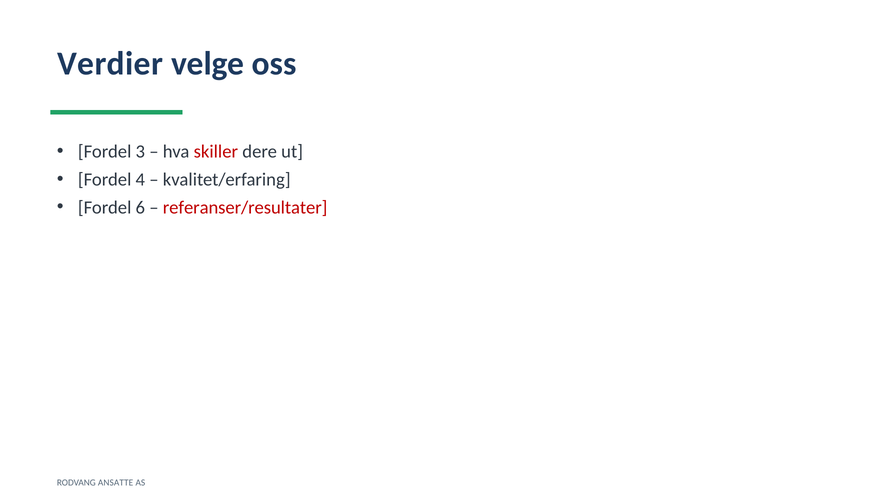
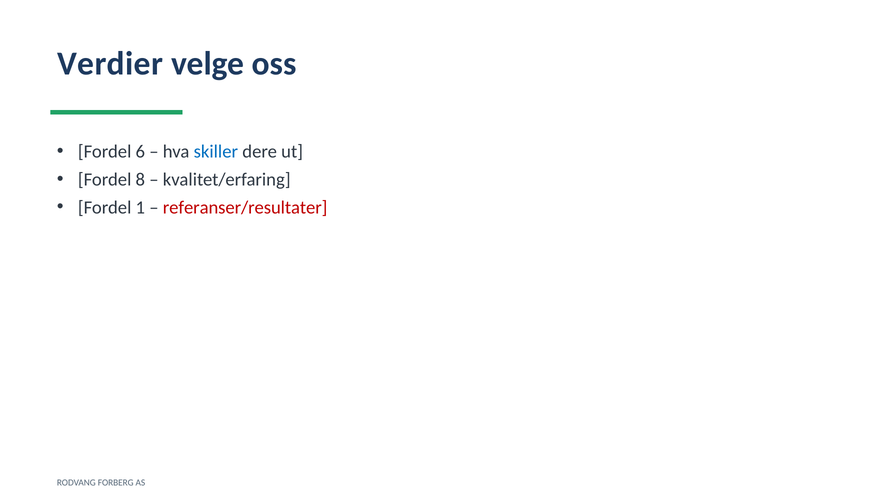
3: 3 -> 6 (140, 152)
skiller colour: red -> blue (216, 152)
4: 4 -> 8 (140, 180)
6: 6 -> 1 (140, 208)
ANSATTE: ANSATTE -> FORBERG (116, 483)
